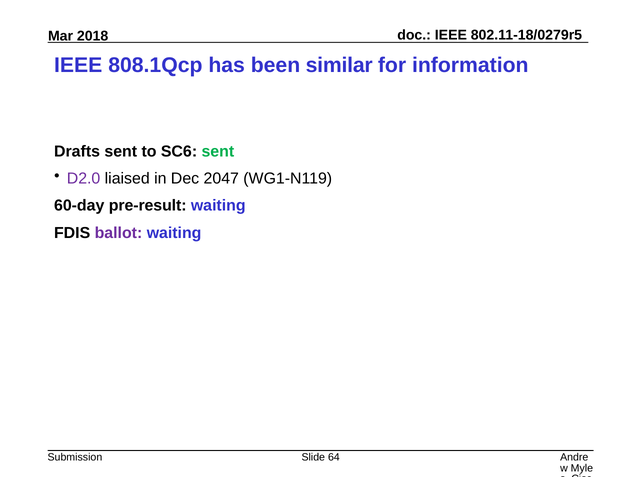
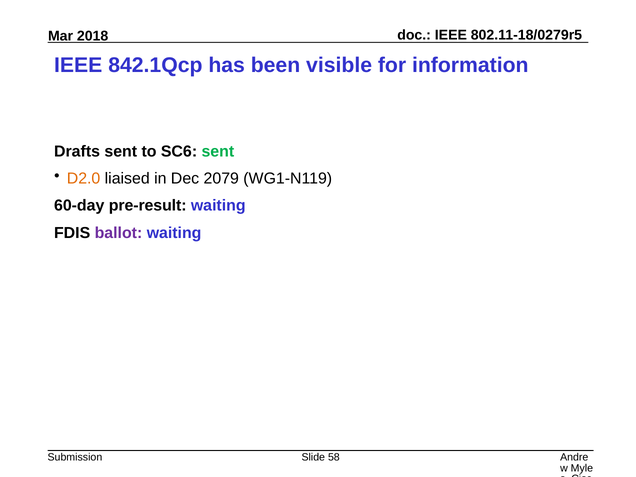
808.1Qcp: 808.1Qcp -> 842.1Qcp (155, 65)
similar: similar -> visible (339, 65)
D2.0 colour: purple -> orange (84, 179)
2047: 2047 -> 2079 (221, 179)
64: 64 -> 58 (334, 457)
